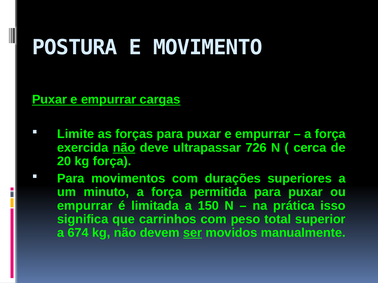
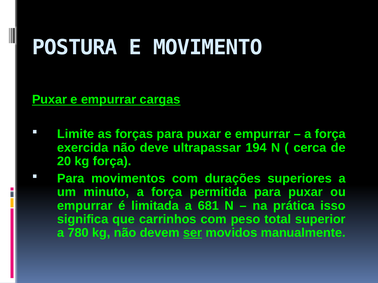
não underline: present -> none (124, 148)
726: 726 -> 194 (256, 148)
150: 150 -> 681 (208, 206)
674: 674 -> 780 (78, 233)
